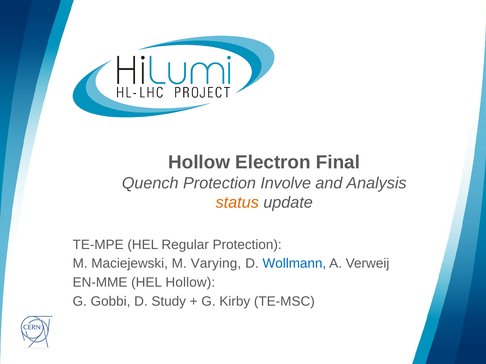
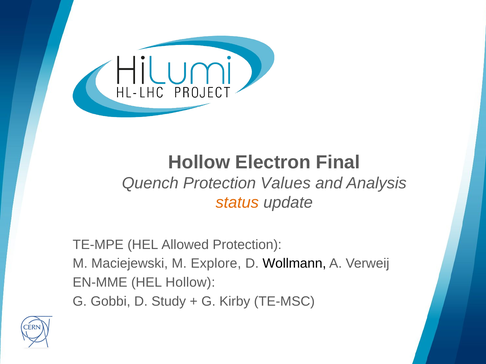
Involve: Involve -> Values (286, 183)
Regular: Regular -> Allowed (185, 245)
Varying: Varying -> Explore (216, 264)
Wollmann colour: blue -> black (294, 264)
